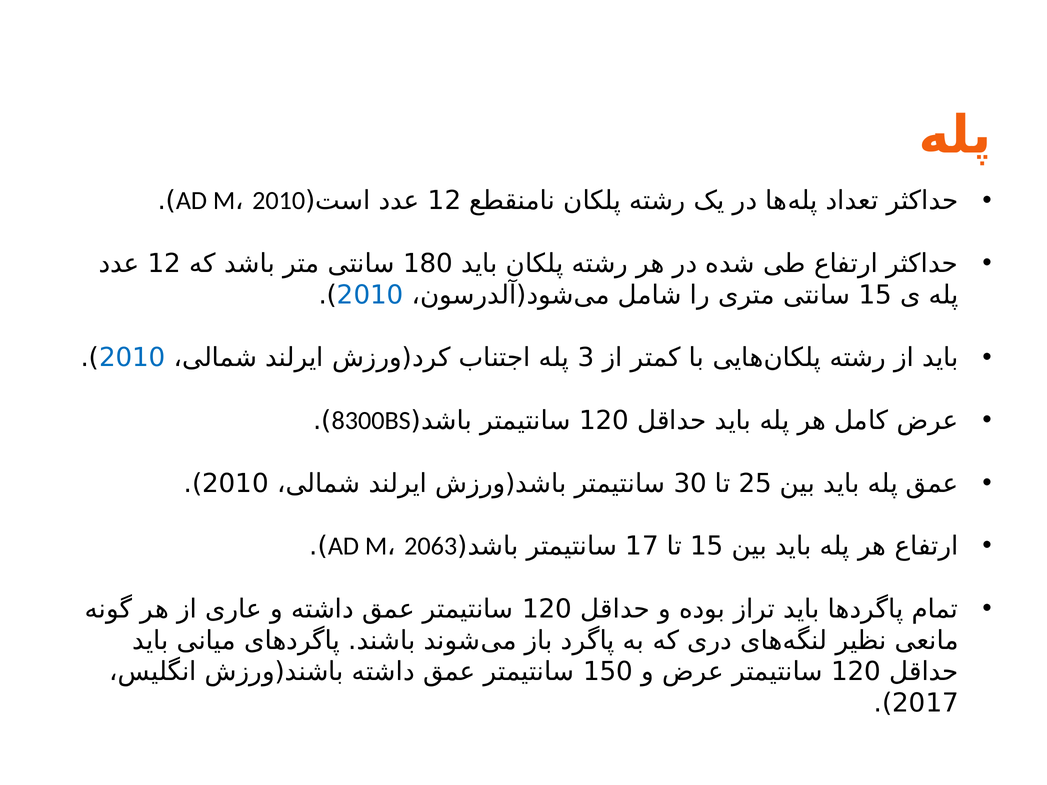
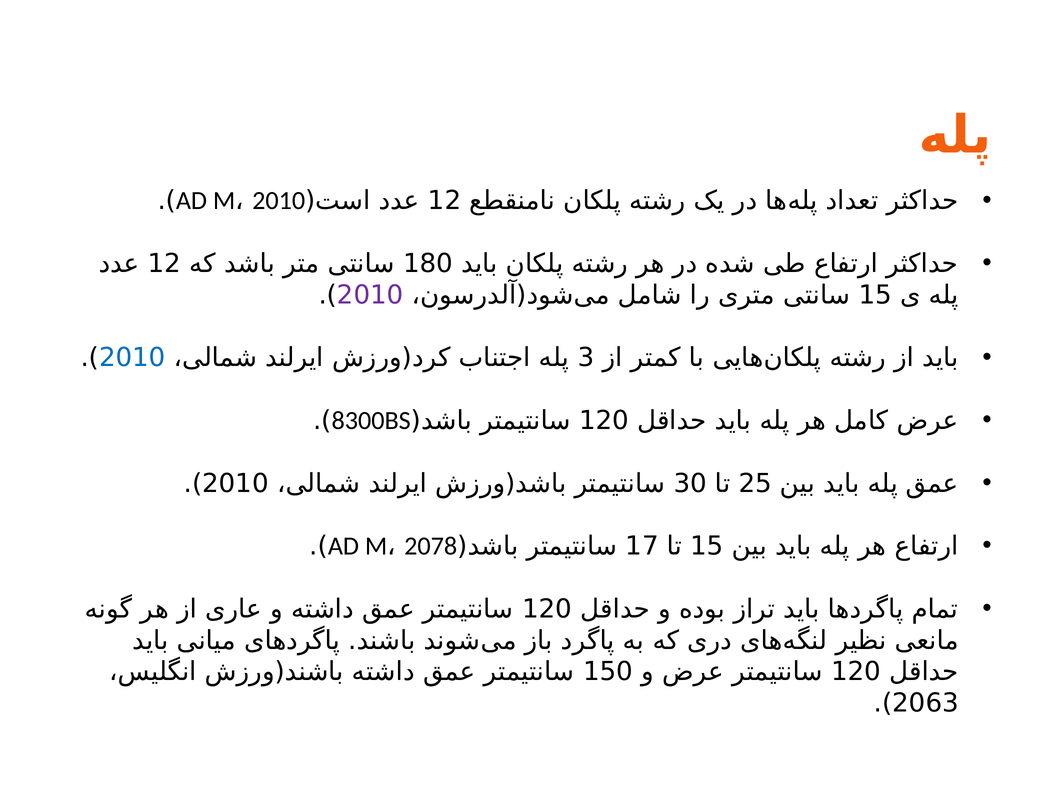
2010 colour: blue -> purple (370, 295)
2063: 2063 -> 2078 (431, 546)
2017: 2017 -> 2063 (926, 703)
